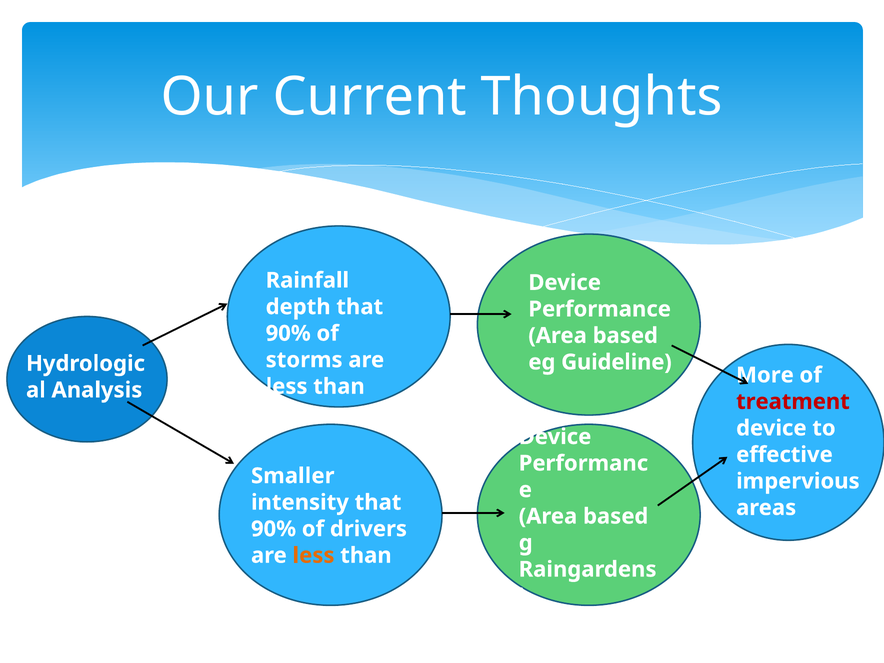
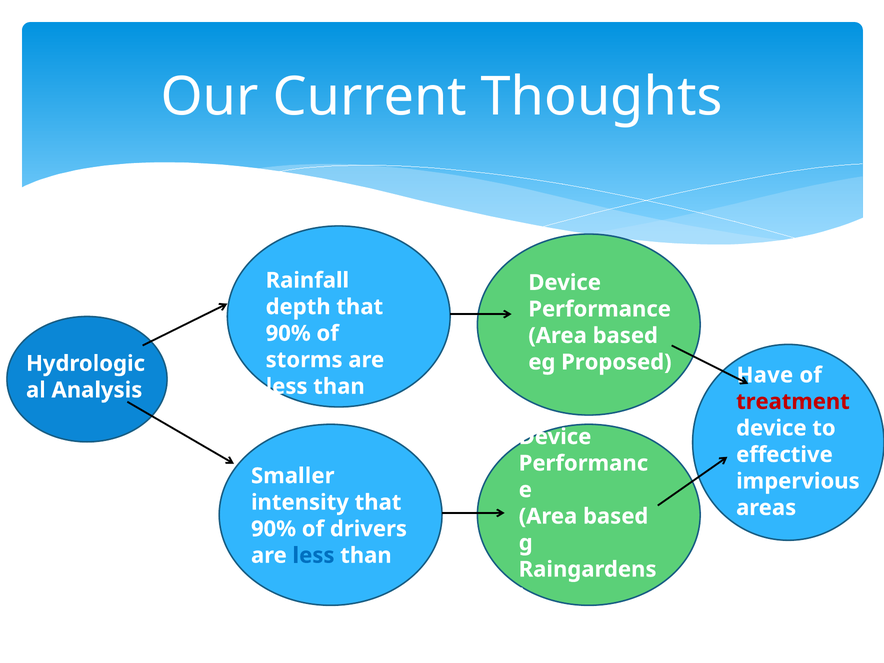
Guideline: Guideline -> Proposed (616, 362)
More: More -> Have (765, 375)
less colour: orange -> blue (314, 555)
